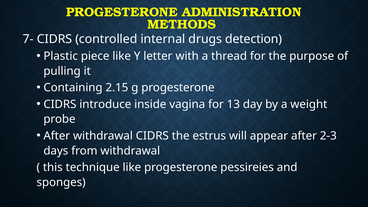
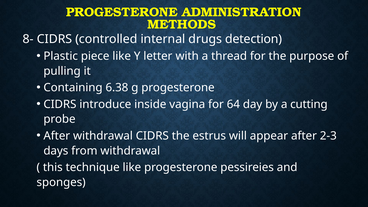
7-: 7- -> 8- (28, 39)
2.15: 2.15 -> 6.38 (117, 88)
13: 13 -> 64 (233, 104)
weight: weight -> cutting (309, 104)
